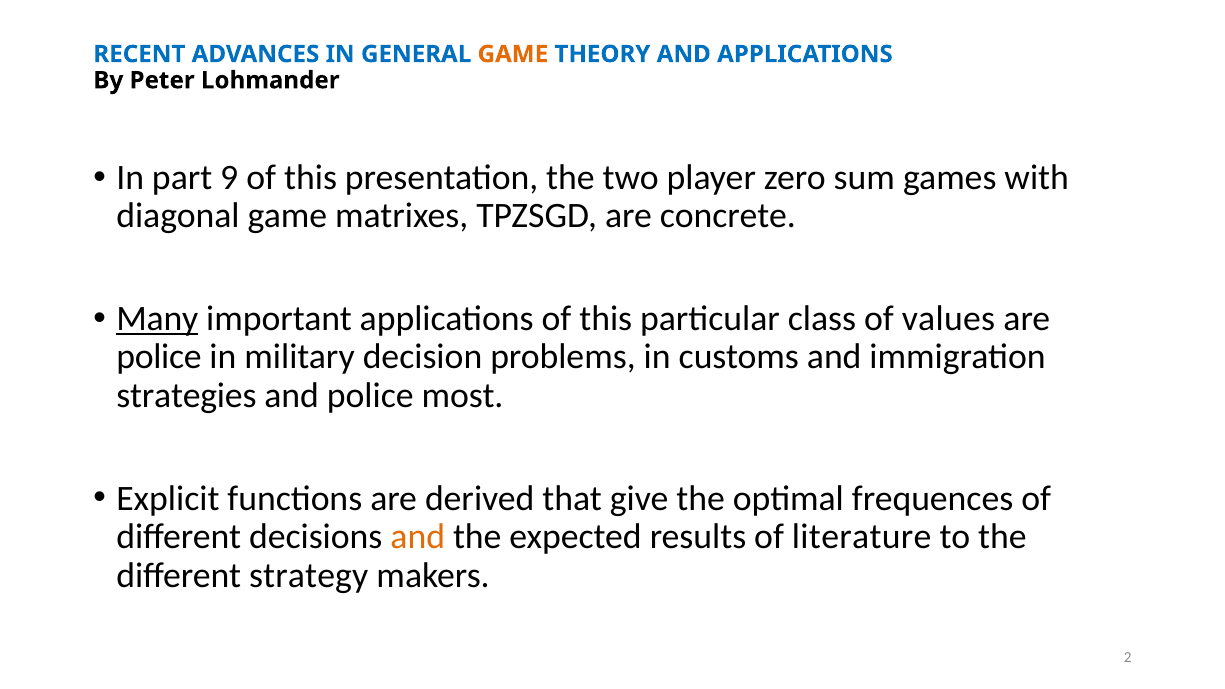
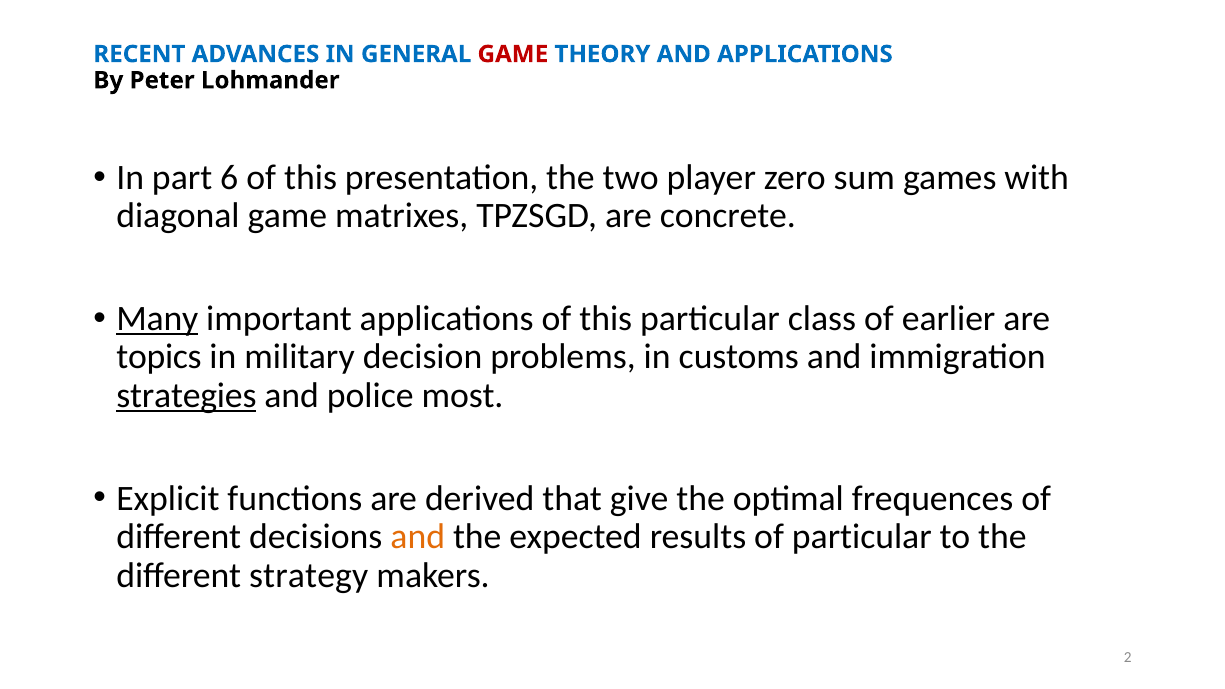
GAME colour: orange -> red (513, 54)
9: 9 -> 6 (229, 178)
values: values -> earlier (949, 319)
police: police -> topics (159, 357)
strategies underline: none -> present (186, 396)
of literature: literature -> particular (862, 537)
